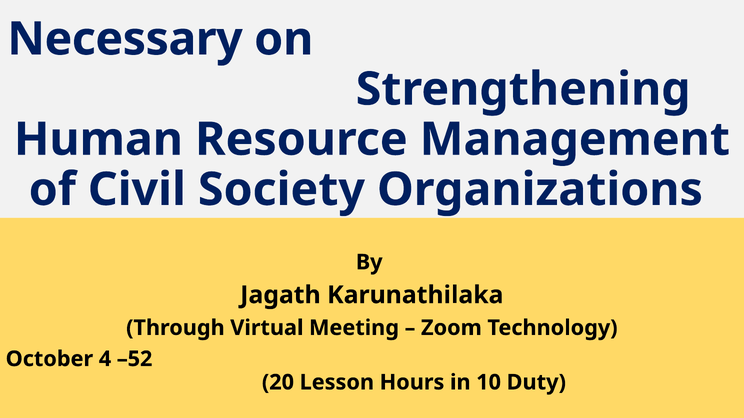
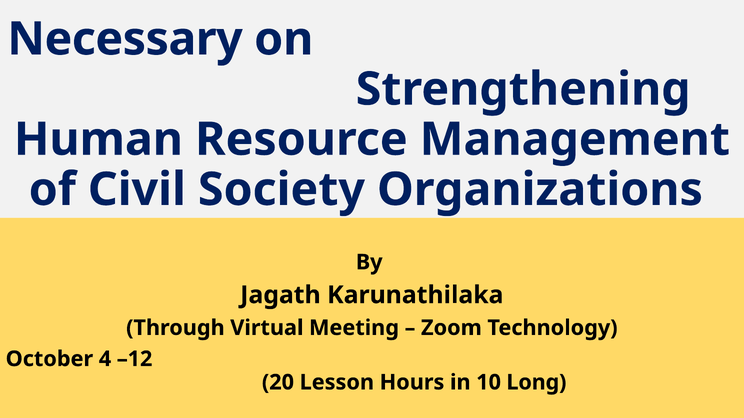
–52: –52 -> –12 (135, 359)
Duty: Duty -> Long (536, 383)
